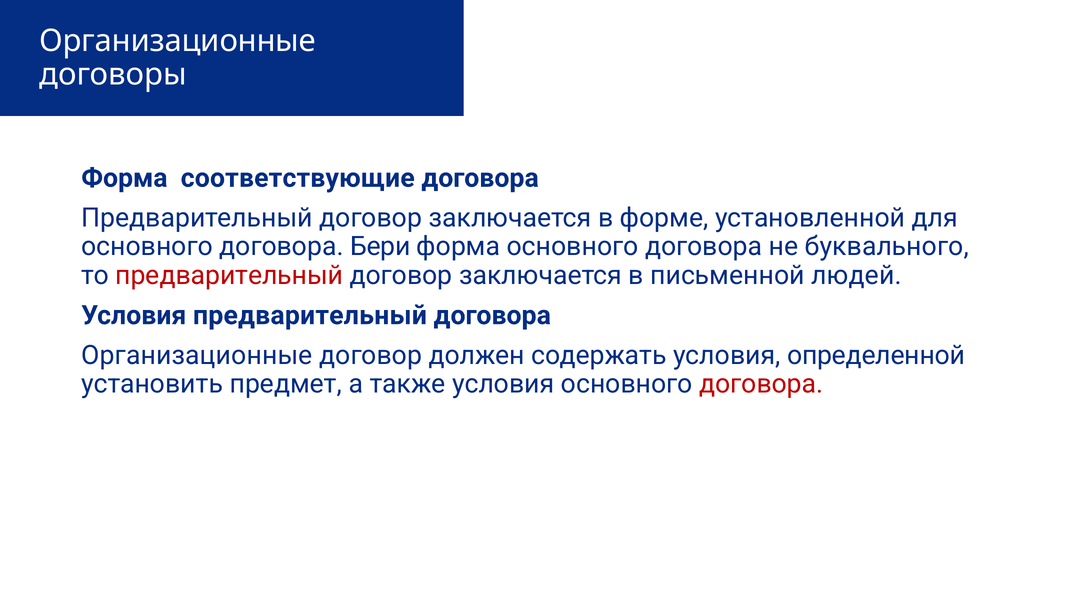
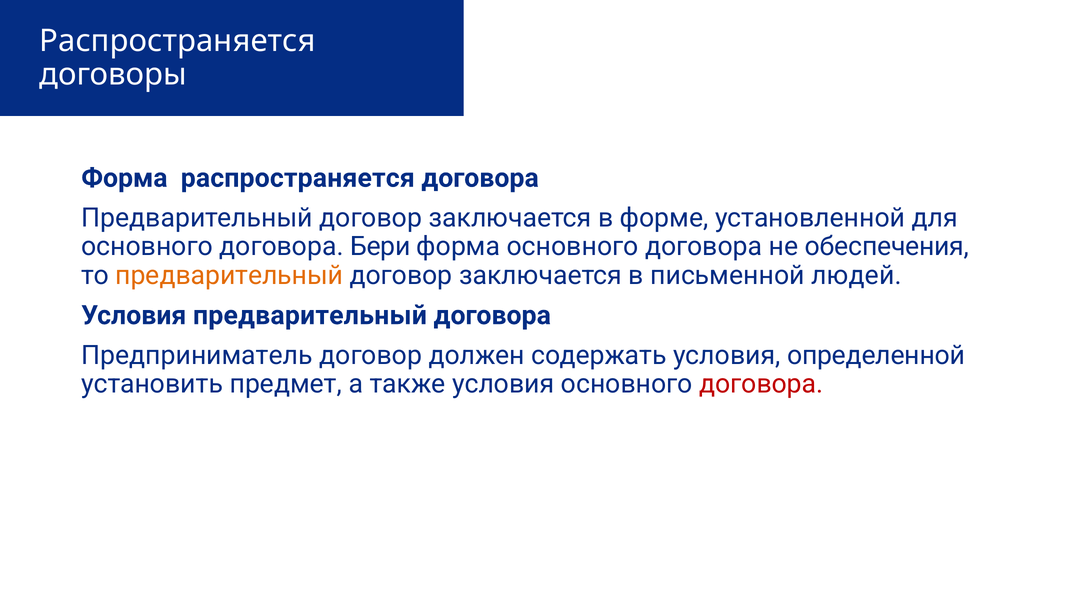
Организационные: Организационные -> Распространяется (177, 41)
Форма соответствующие: соответствующие -> распространяется (298, 178)
буквального: буквального -> обеспечения (887, 247)
предварительный colour: red -> orange (229, 275)
Организационные: Организационные -> Предприниматель (197, 355)
